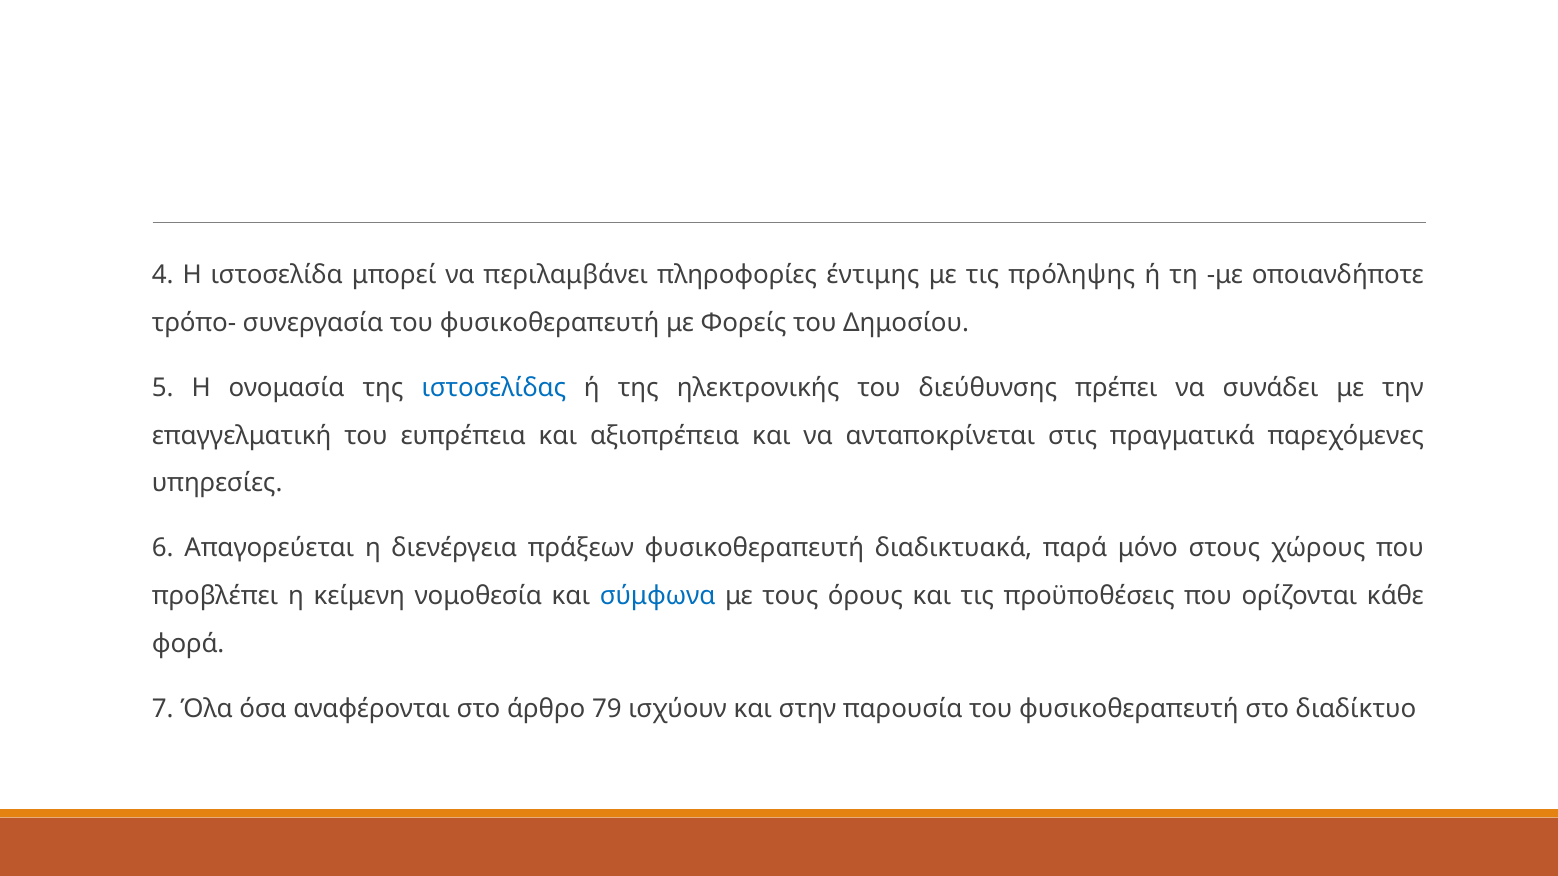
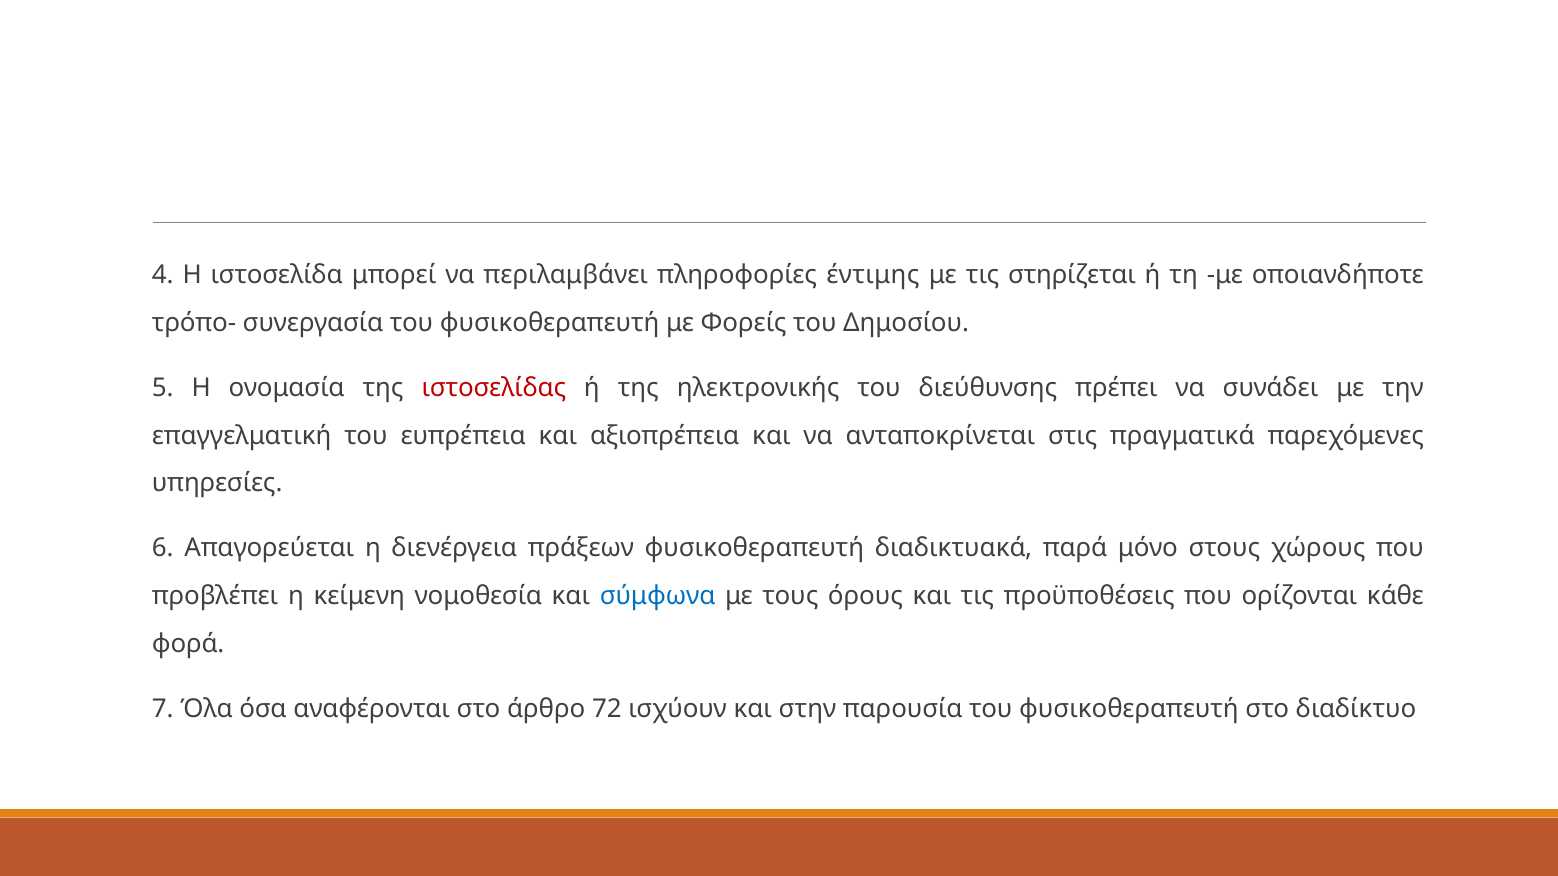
πρόληψης: πρόληψης -> στηρίζεται (1072, 276)
ιστοσελίδας colour: blue -> red (494, 388)
79: 79 -> 72 (607, 709)
